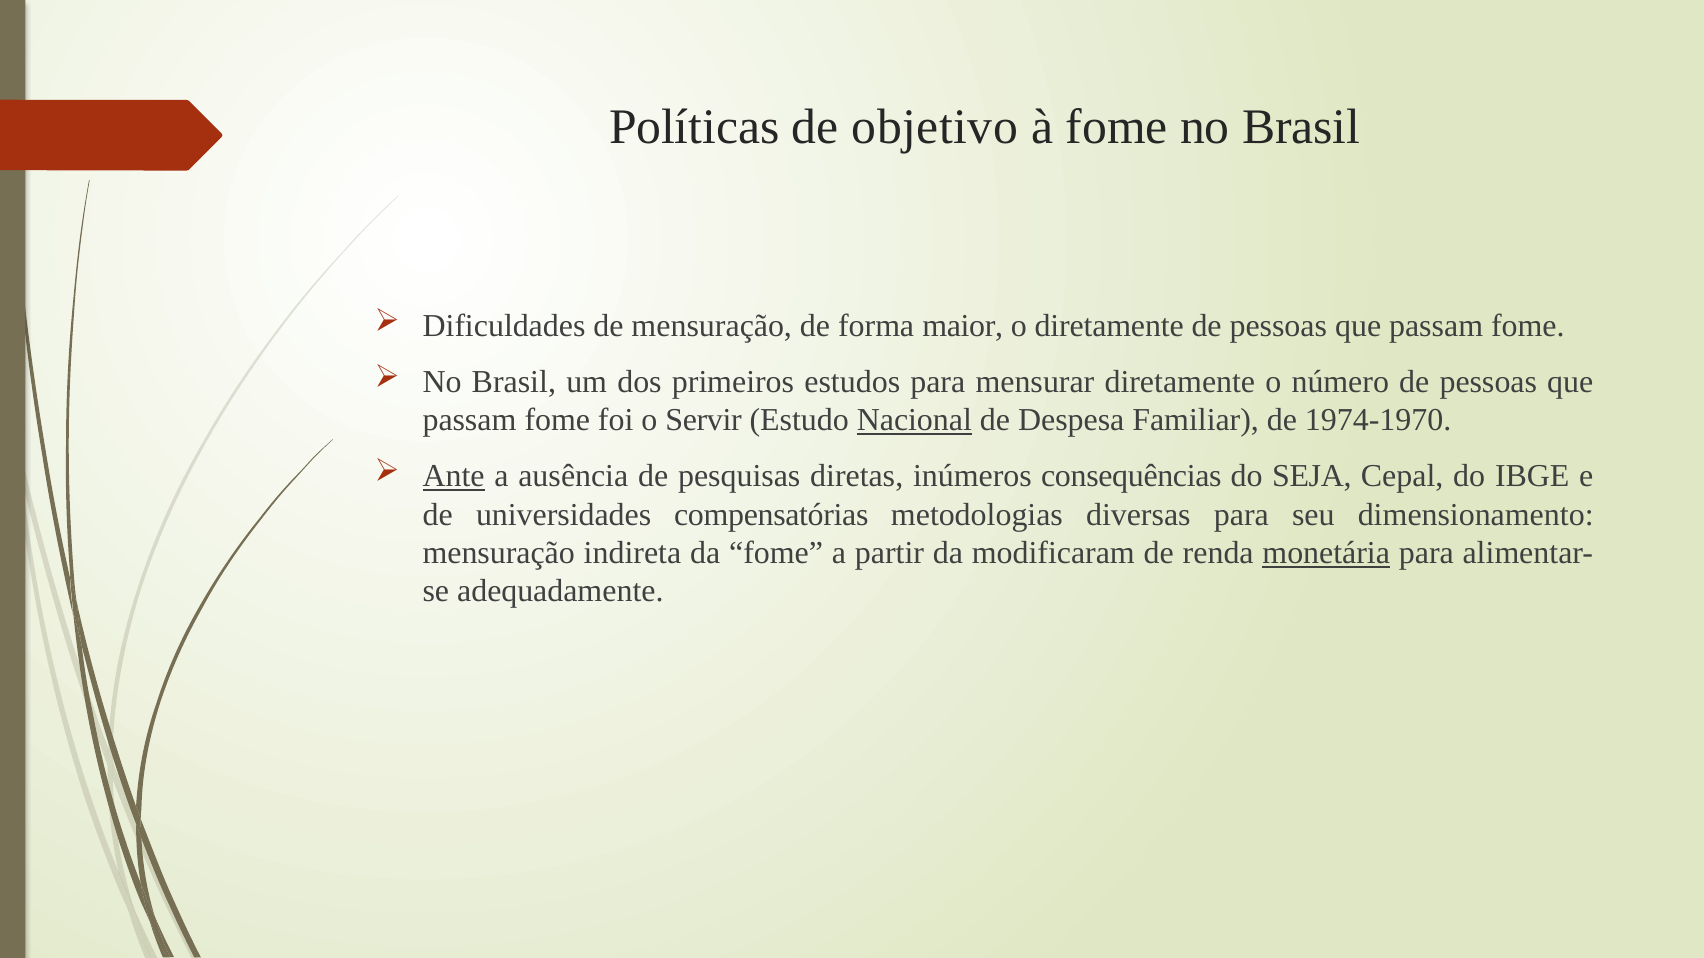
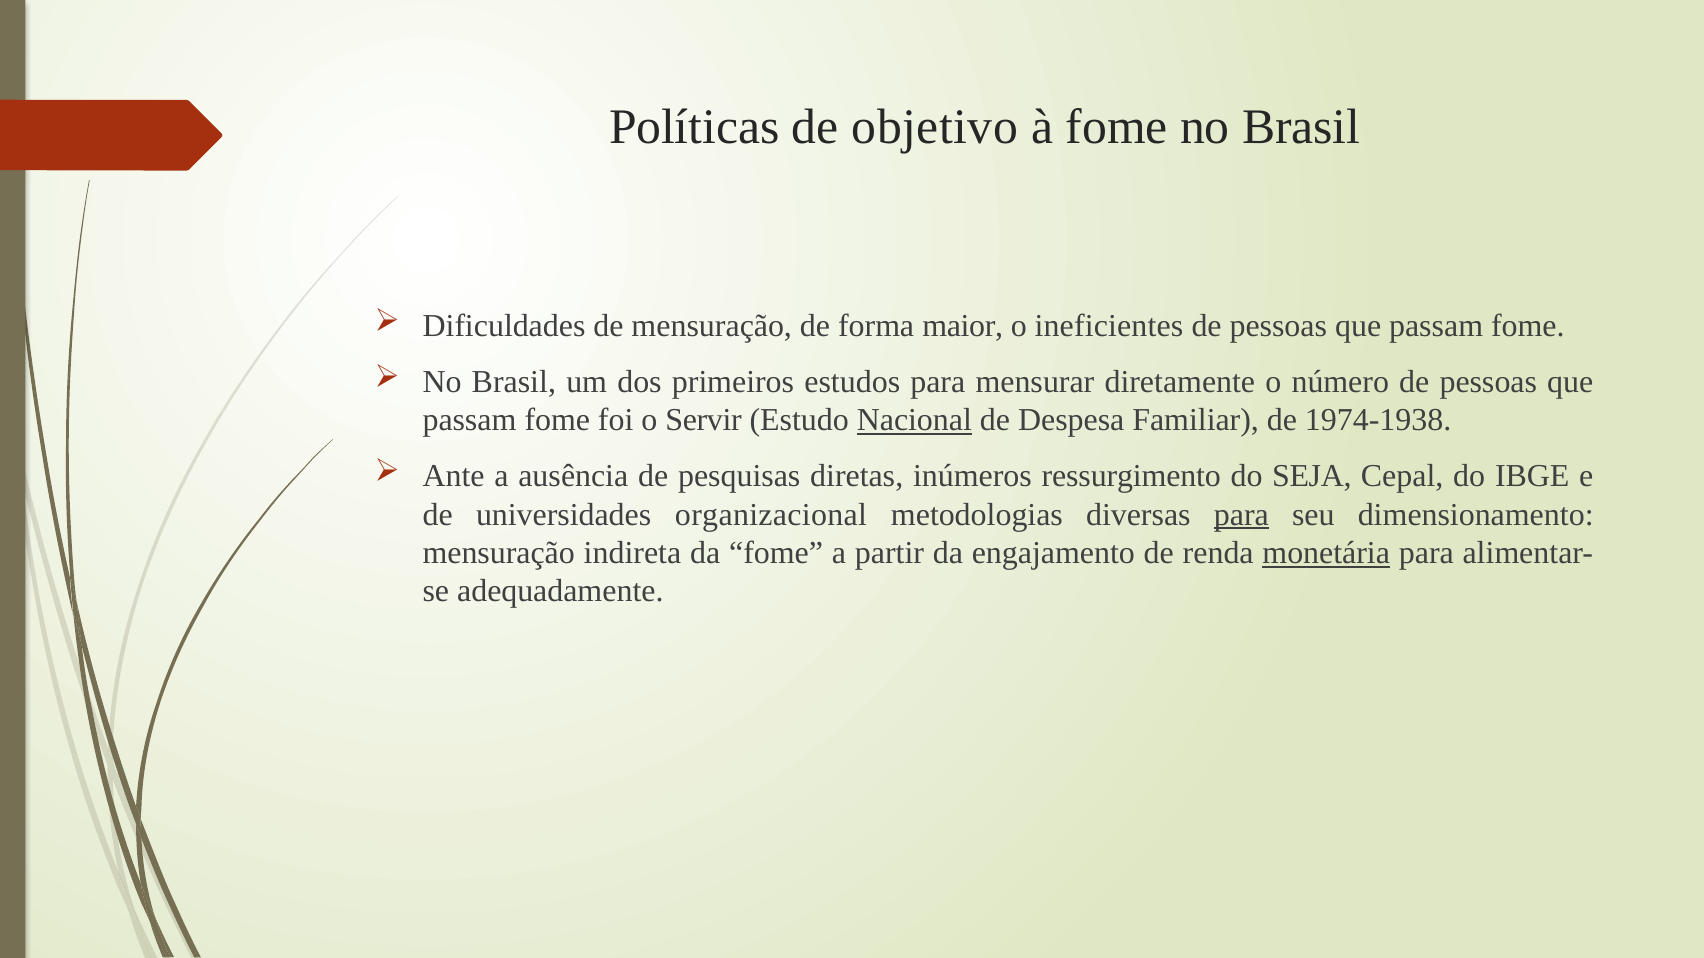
o diretamente: diretamente -> ineficientes (1109, 326)
1974-1970: 1974-1970 -> 1974-1938 (1378, 420)
Ante underline: present -> none (454, 477)
consequências: consequências -> ressurgimento (1131, 477)
compensatórias: compensatórias -> organizacional (771, 515)
para underline: none -> present (1241, 515)
modificaram: modificaram -> engajamento (1053, 553)
